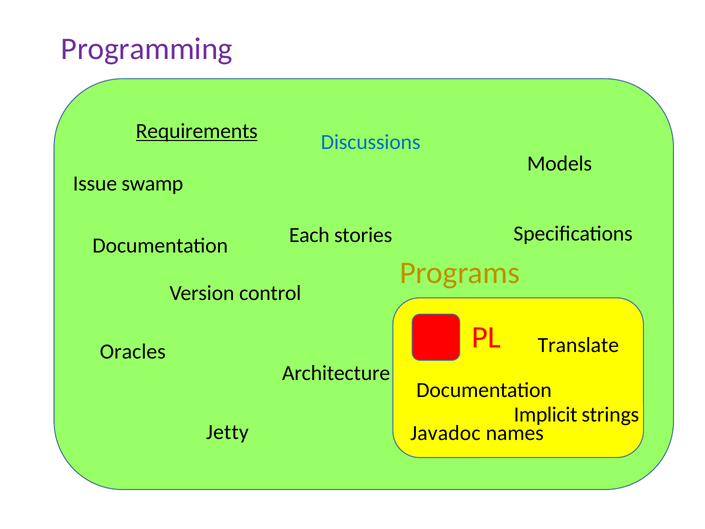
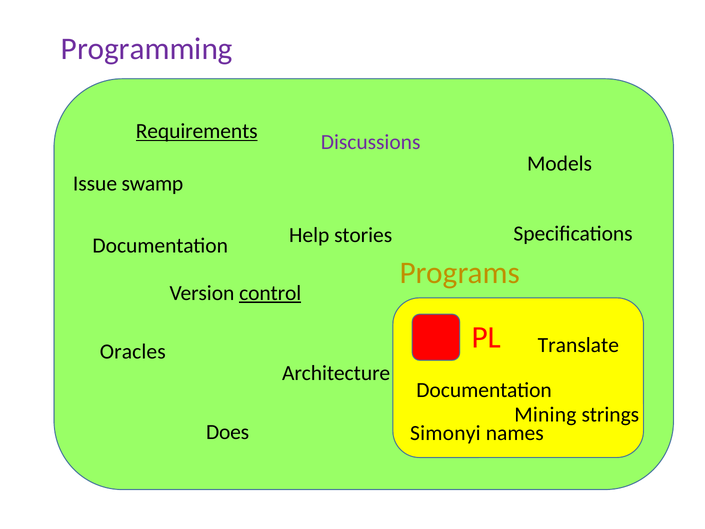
Discussions colour: blue -> purple (371, 142)
Each: Each -> Help (309, 235)
control underline: none -> present (270, 293)
Implicit: Implicit -> Mining (545, 414)
Jetty: Jetty -> Does (228, 432)
Javadoc: Javadoc -> Simonyi (445, 433)
